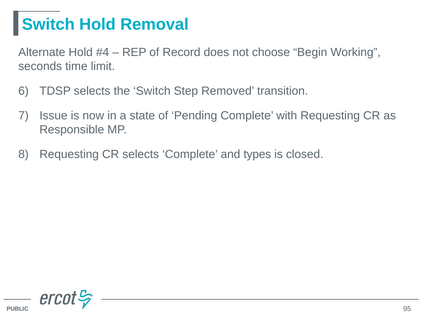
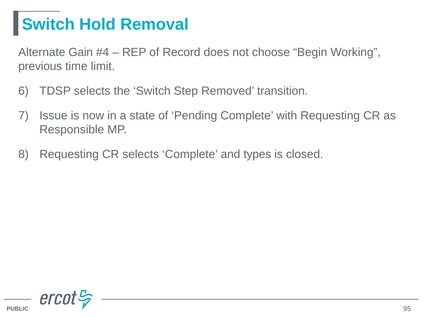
Alternate Hold: Hold -> Gain (81, 52)
seconds: seconds -> previous (40, 66)
